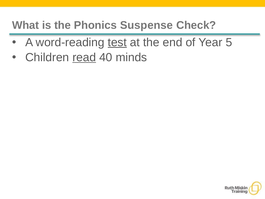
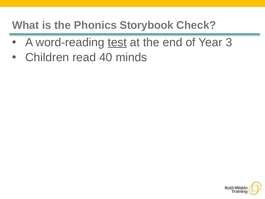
Suspense: Suspense -> Storybook (147, 25)
5: 5 -> 3 (229, 42)
read underline: present -> none (84, 57)
